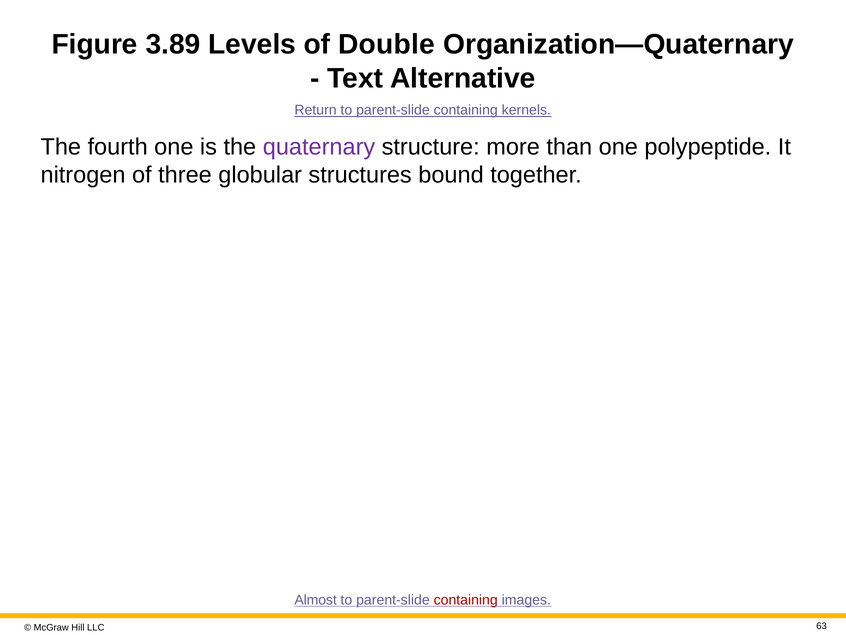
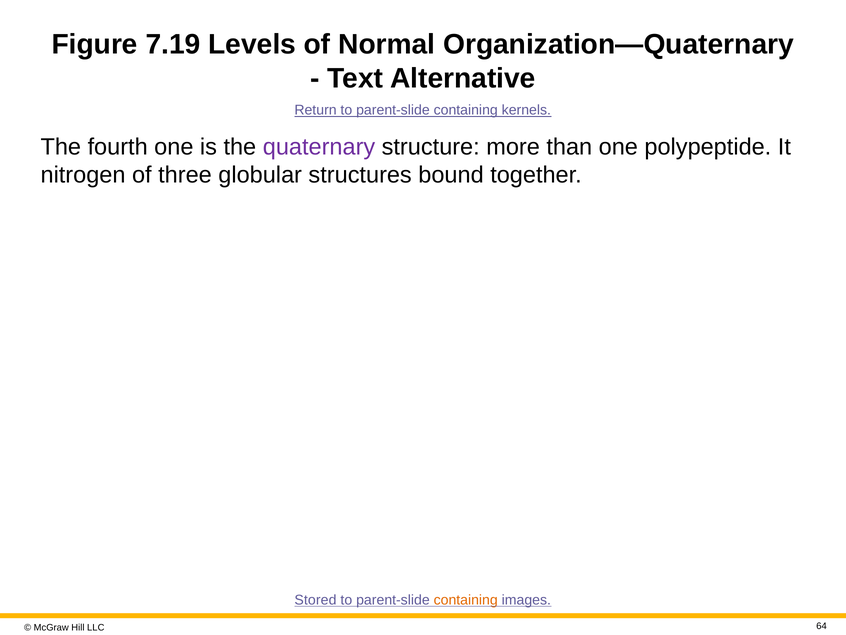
3.89: 3.89 -> 7.19 (173, 45)
Double: Double -> Normal (387, 45)
Almost: Almost -> Stored (316, 600)
containing colour: red -> orange (466, 600)
63: 63 -> 64 (822, 626)
